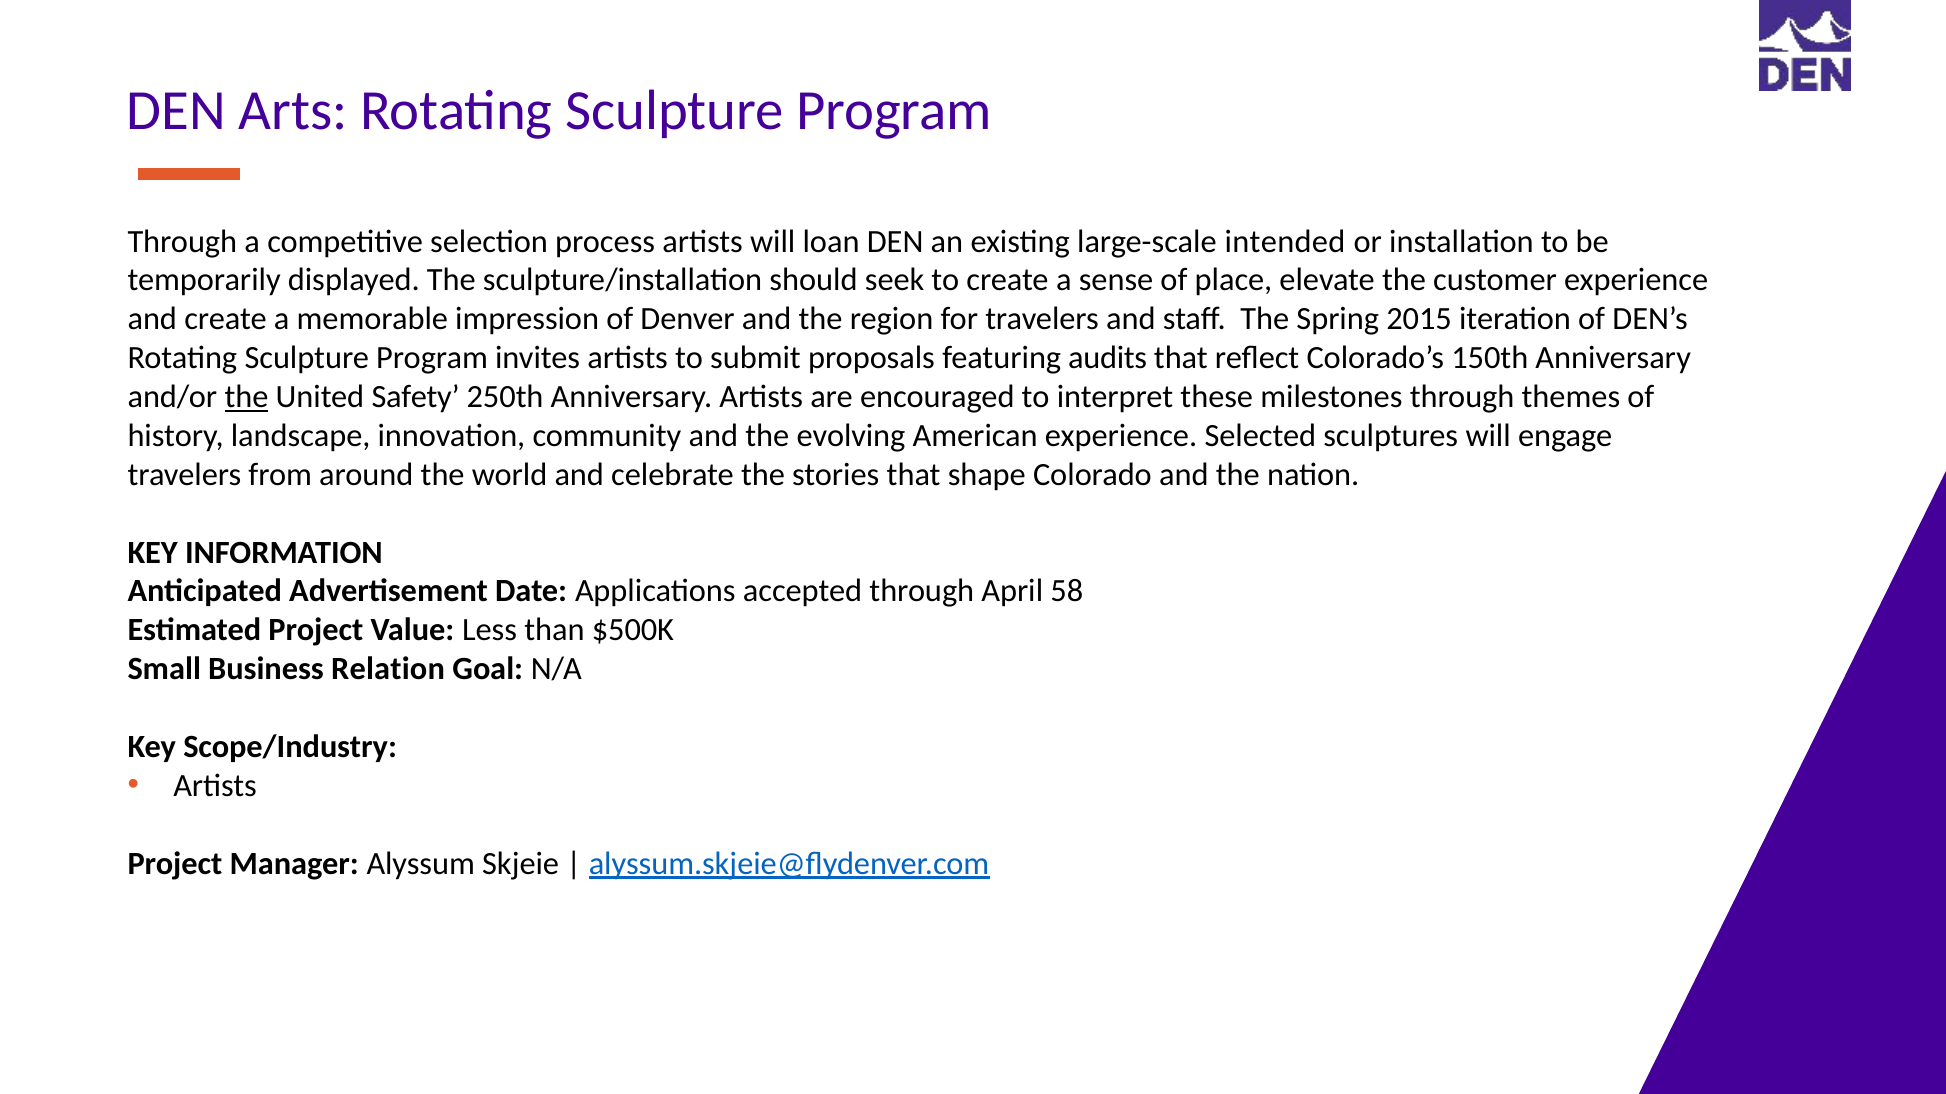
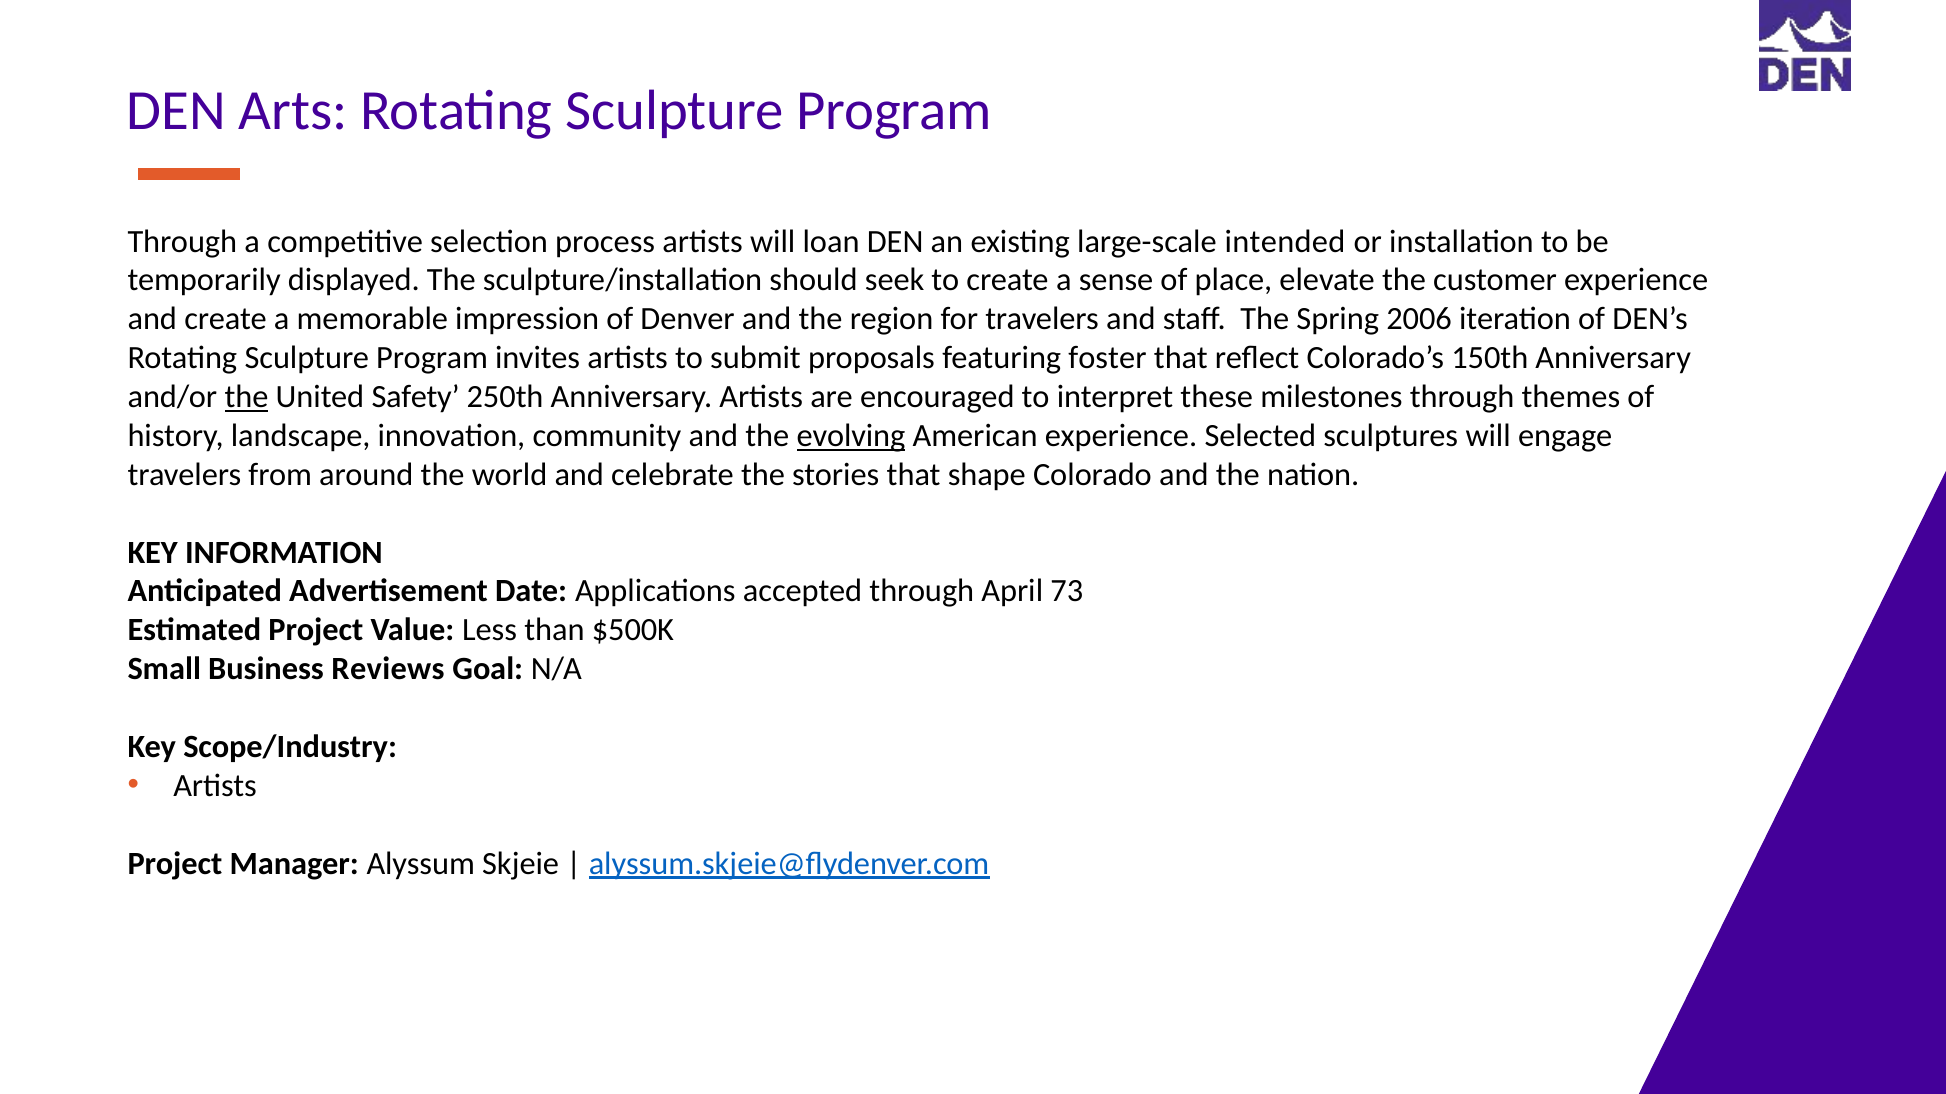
2015: 2015 -> 2006 (1419, 319)
audits: audits -> foster (1107, 358)
evolving underline: none -> present (851, 436)
58: 58 -> 73 (1067, 592)
Relation: Relation -> Reviews (388, 669)
